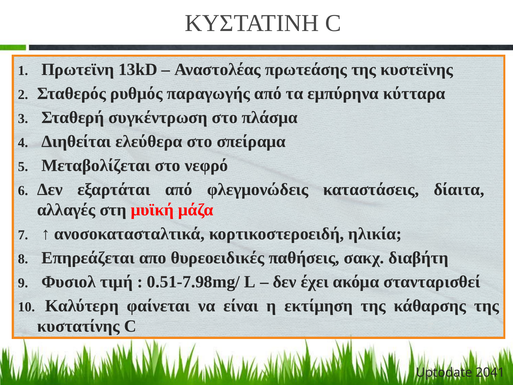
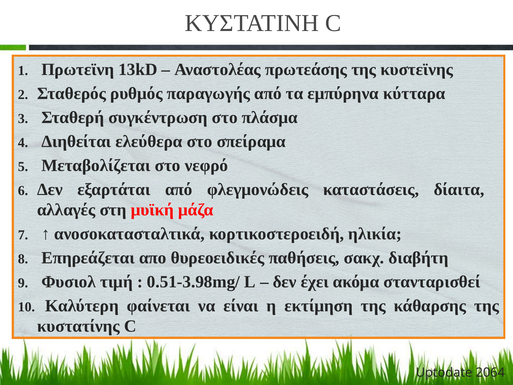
0.51-7.98mg/: 0.51-7.98mg/ -> 0.51-3.98mg/ (194, 282)
2041: 2041 -> 2064 (490, 372)
